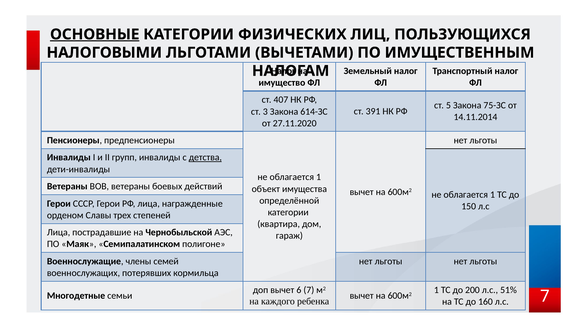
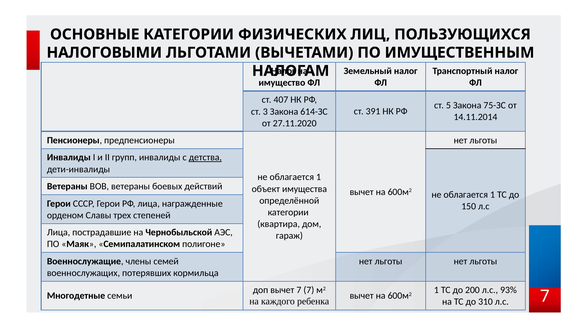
ОСНОВНЫЕ underline: present -> none (95, 34)
вычет 6: 6 -> 7 (299, 291)
51%: 51% -> 93% (509, 291)
160: 160 -> 310 (485, 302)
